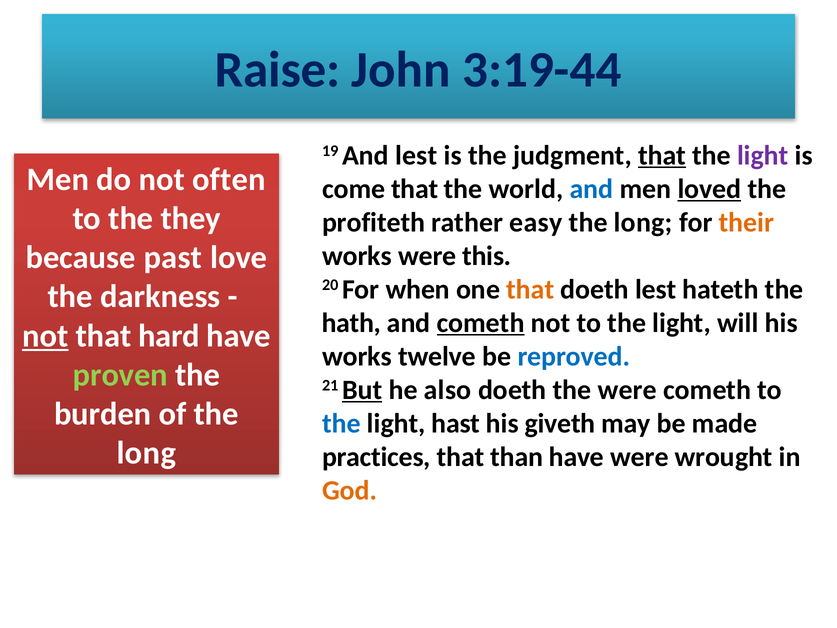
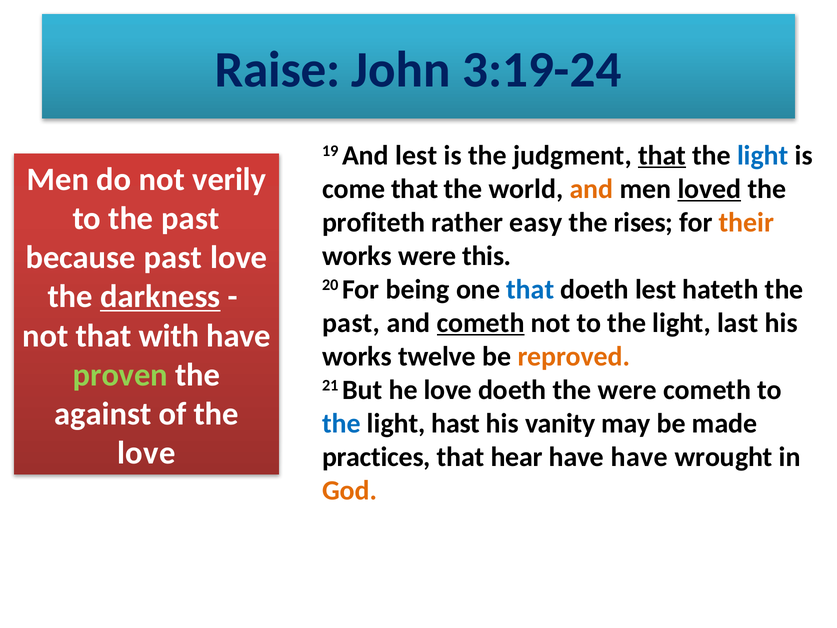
3:19-44: 3:19-44 -> 3:19-24 (542, 70)
light colour: purple -> blue (763, 155)
often: often -> verily (229, 179)
and colour: blue -> orange (591, 189)
to the they: they -> past (190, 218)
long: long -> rises (643, 222)
when: when -> being (418, 289)
that colour: orange -> blue (530, 289)
darkness underline: none -> present (160, 297)
hath: hath -> past (351, 323)
will: will -> last (738, 323)
not underline: present -> none (45, 336)
hard: hard -> with (169, 336)
reproved colour: blue -> orange (574, 356)
But underline: present -> none (362, 390)
he also: also -> love (448, 390)
burden: burden -> against (103, 414)
giveth: giveth -> vanity (560, 423)
long: long -> love (146, 453)
than: than -> hear (517, 457)
have were: were -> have (639, 457)
